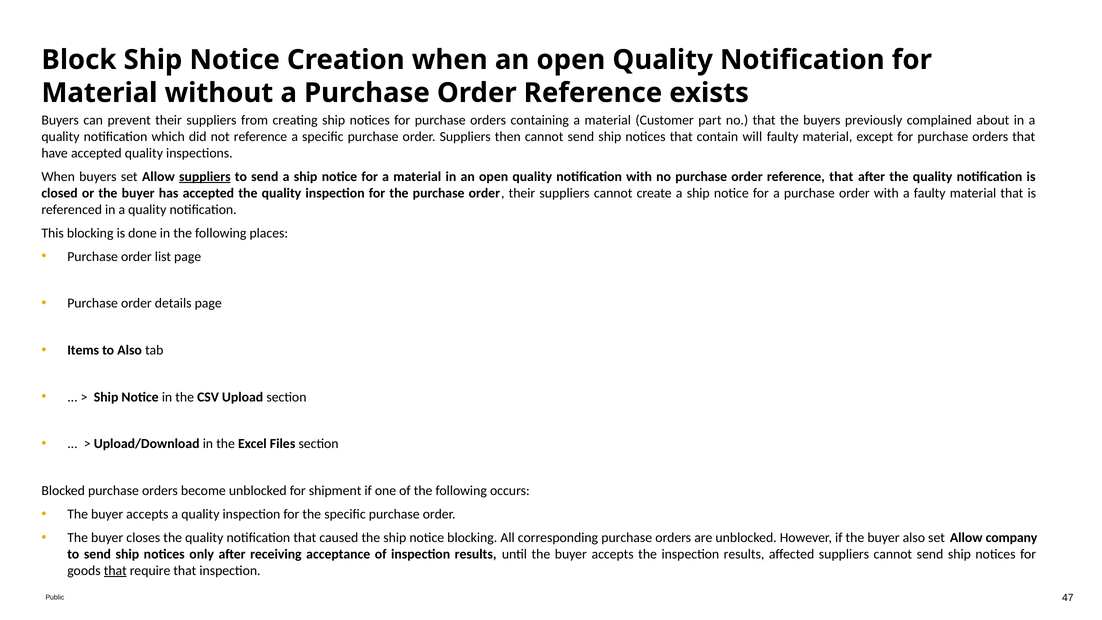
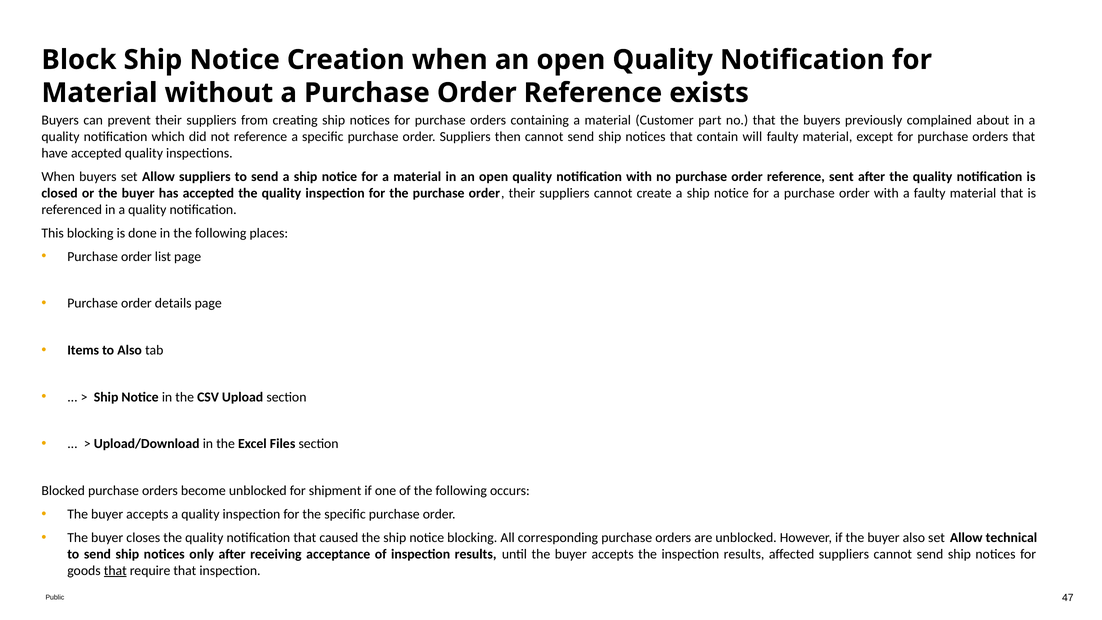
suppliers underline: present -> none (205, 176)
reference that: that -> sent (841, 176)
company: company -> technical (1011, 537)
